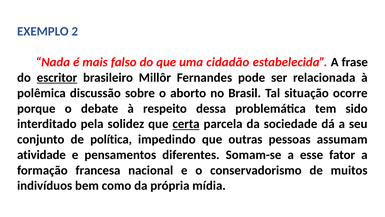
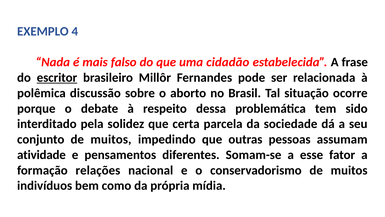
2: 2 -> 4 (75, 31)
certa underline: present -> none (186, 124)
conjunto de política: política -> muitos (111, 139)
francesa: francesa -> relações (98, 170)
